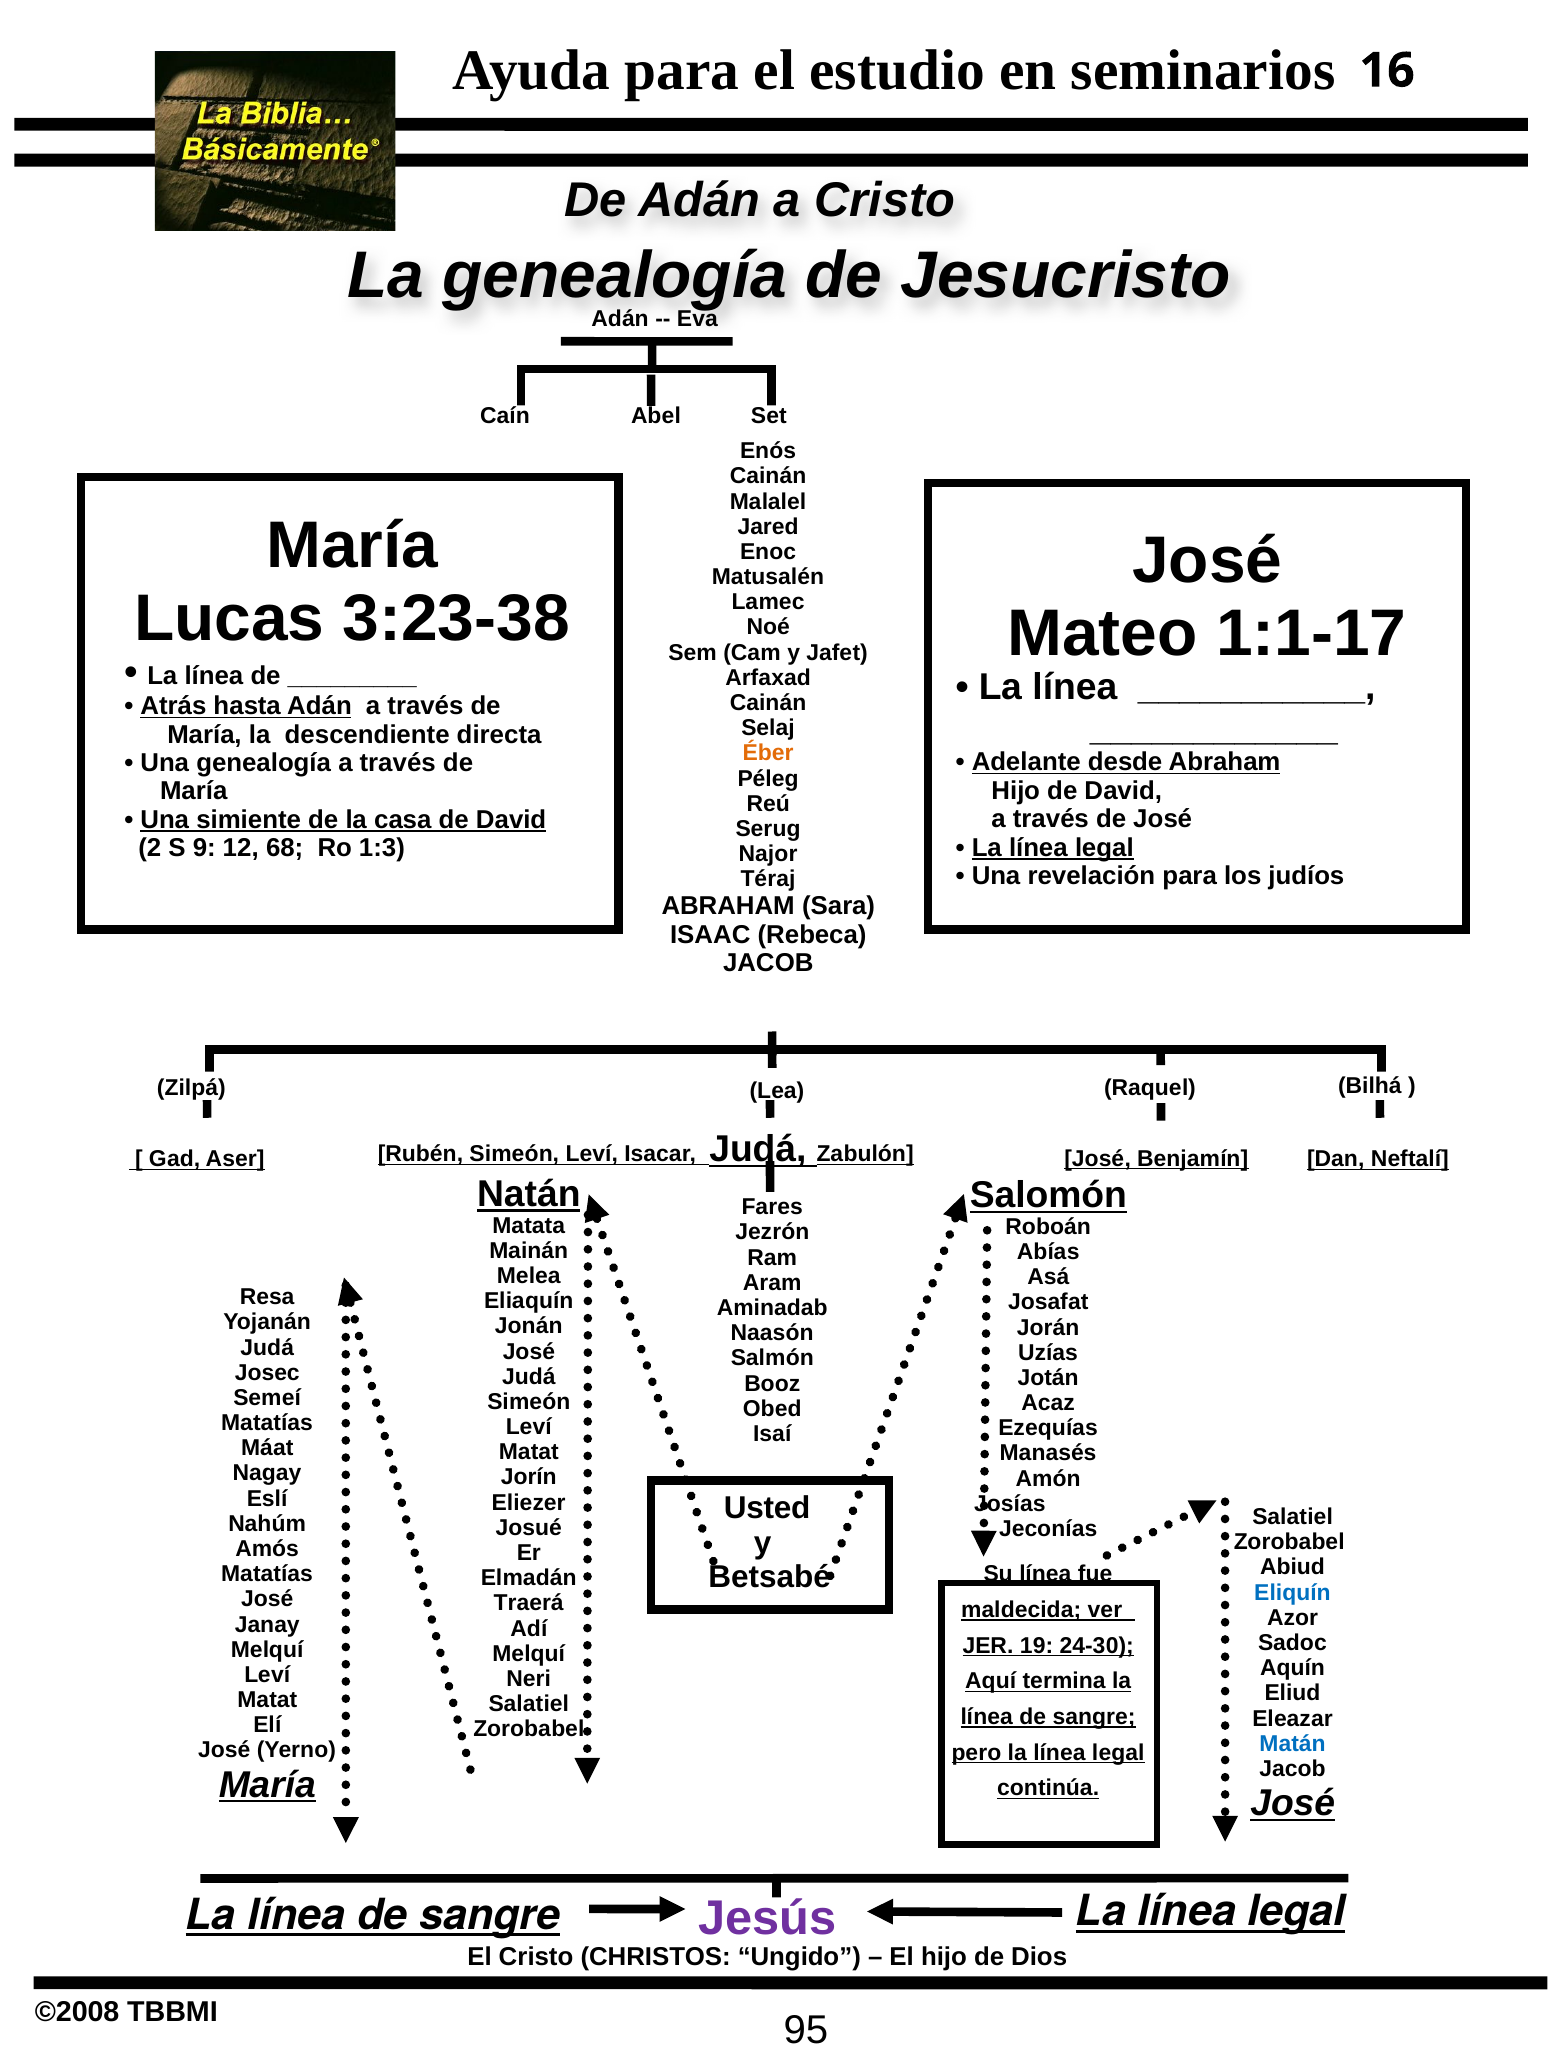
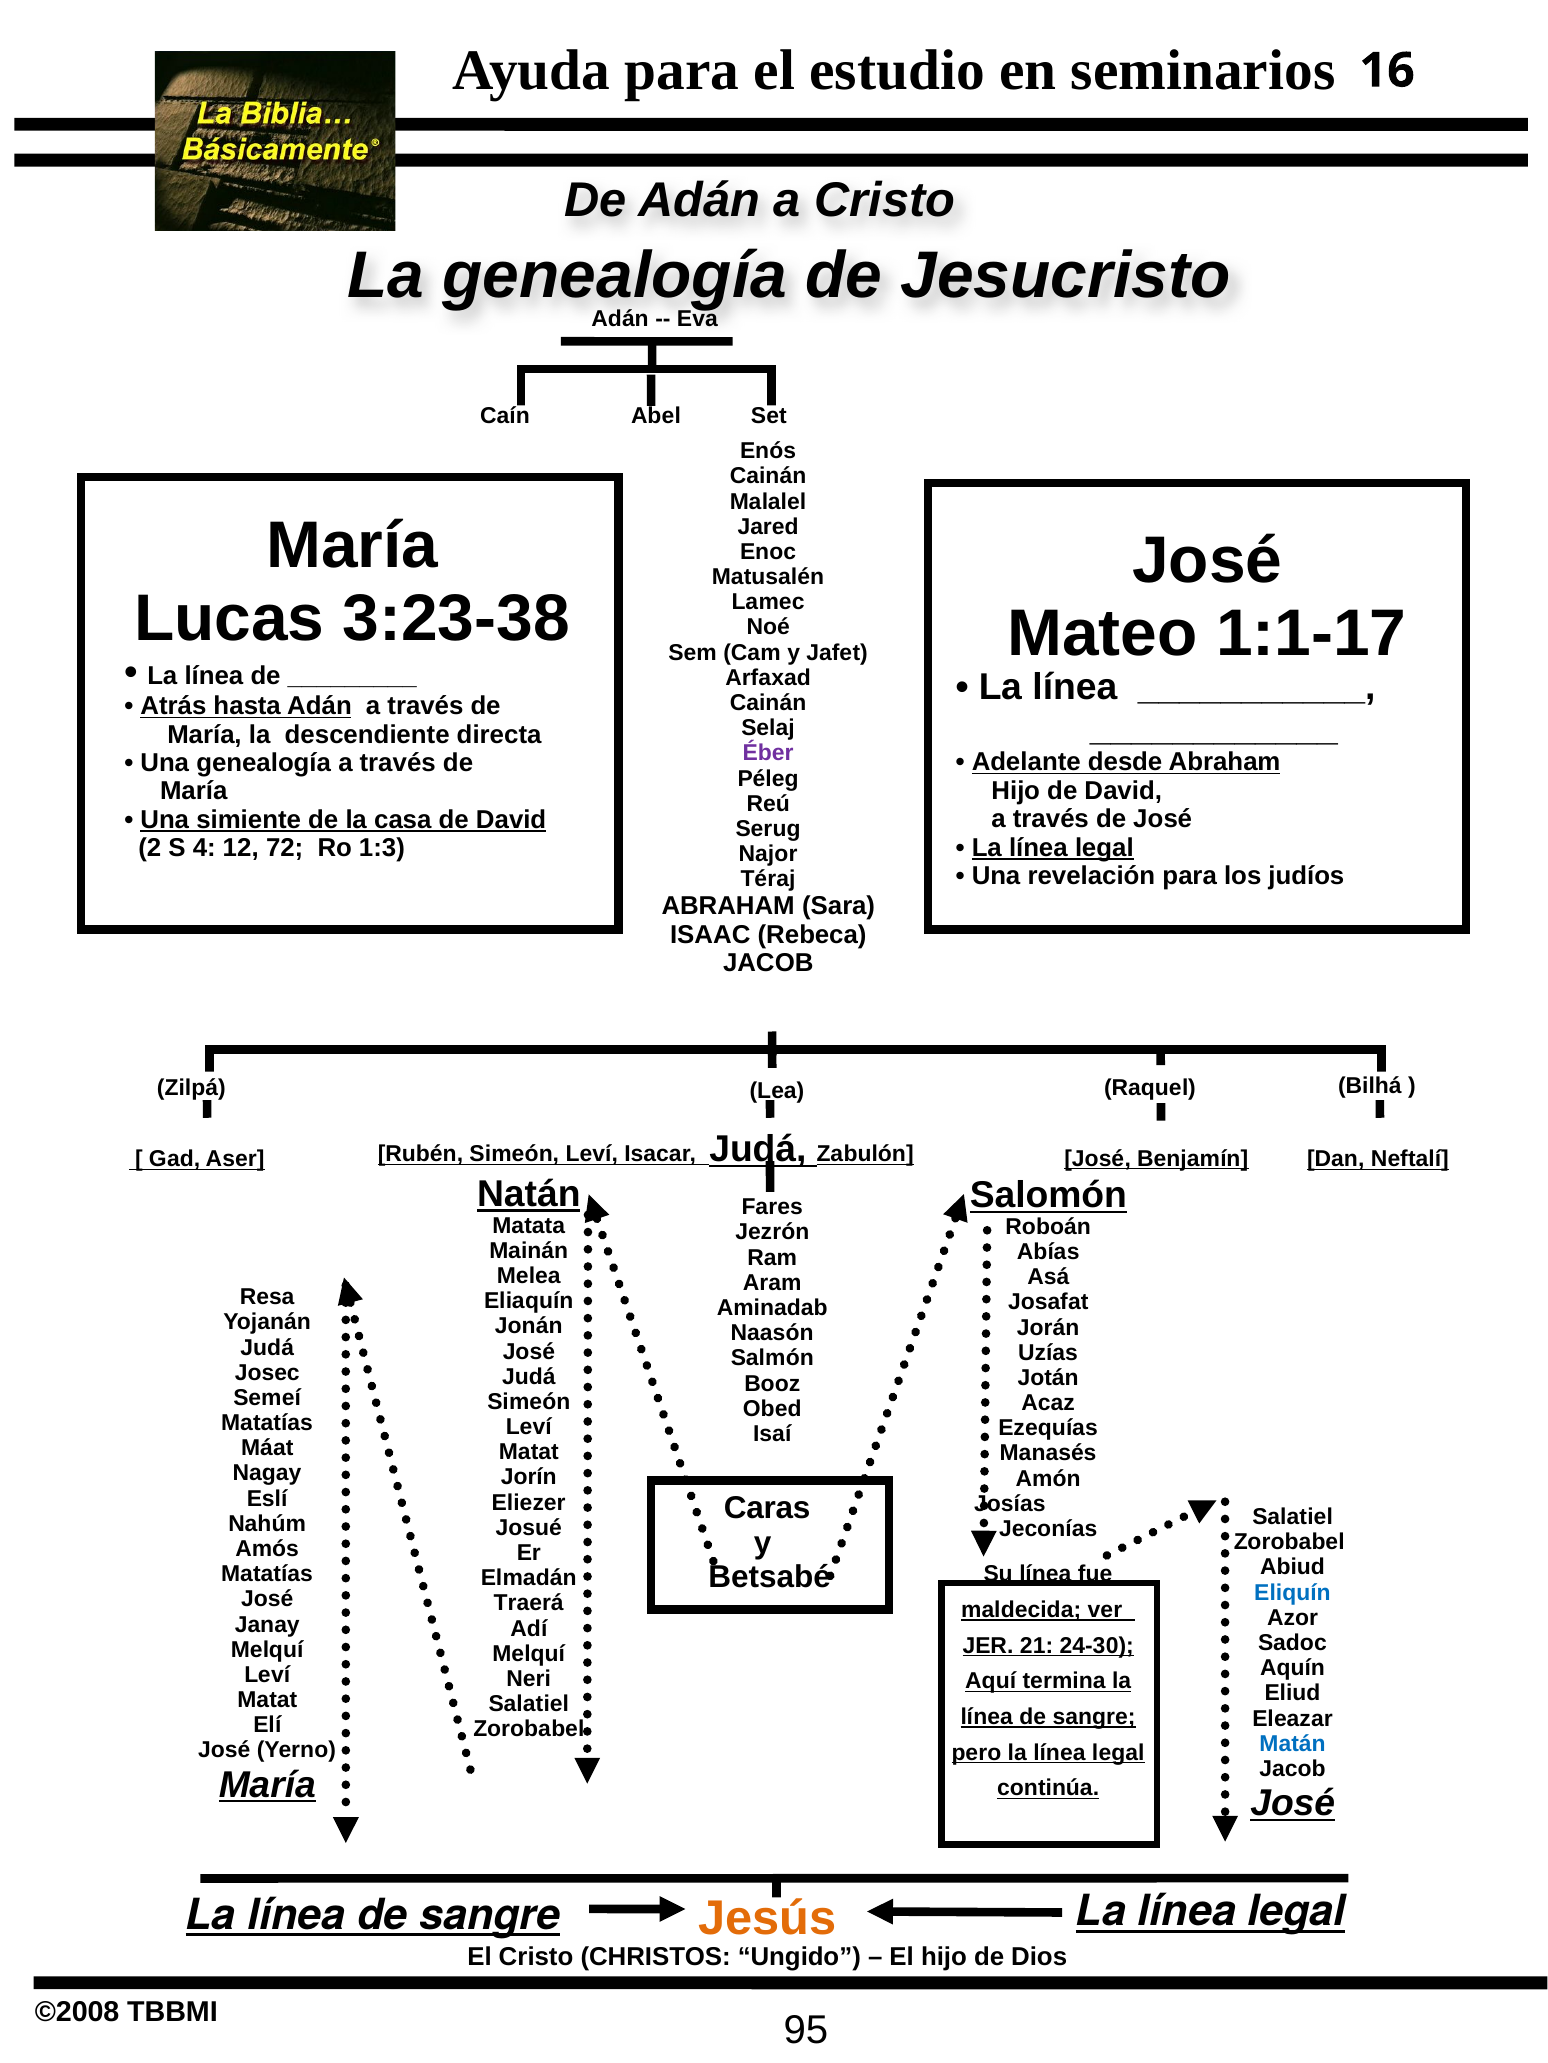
Éber colour: orange -> purple (768, 754)
9: 9 -> 4 (204, 849)
68: 68 -> 72 (285, 849)
Usted: Usted -> Caras (767, 1509)
19: 19 -> 21 (1037, 1646)
Jesús colour: purple -> orange (767, 1919)
